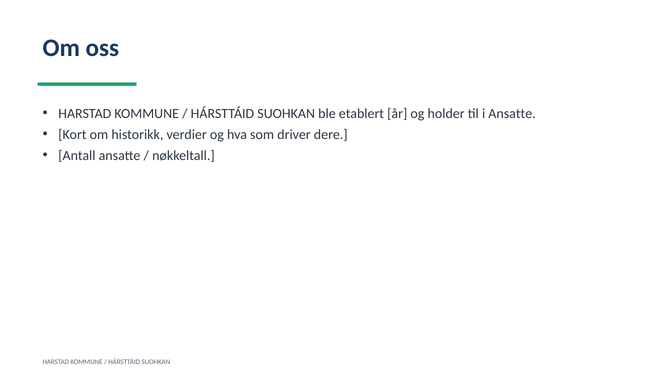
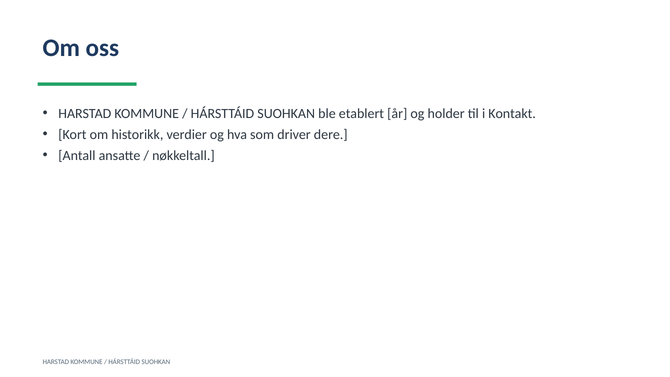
i Ansatte: Ansatte -> Kontakt (512, 113)
